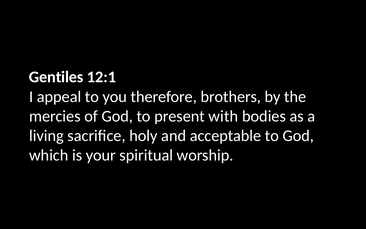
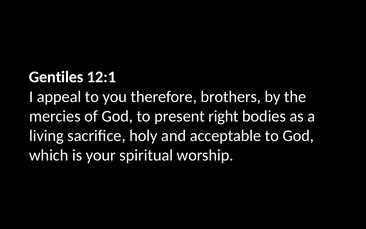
with: with -> right (224, 116)
